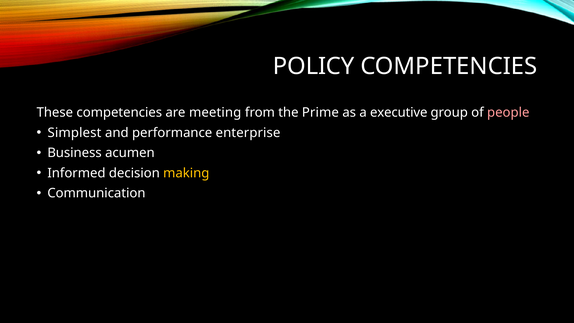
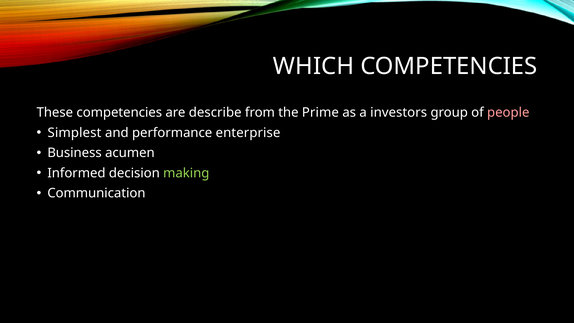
POLICY: POLICY -> WHICH (314, 66)
meeting: meeting -> describe (215, 112)
executive: executive -> investors (399, 112)
making colour: yellow -> light green (186, 173)
